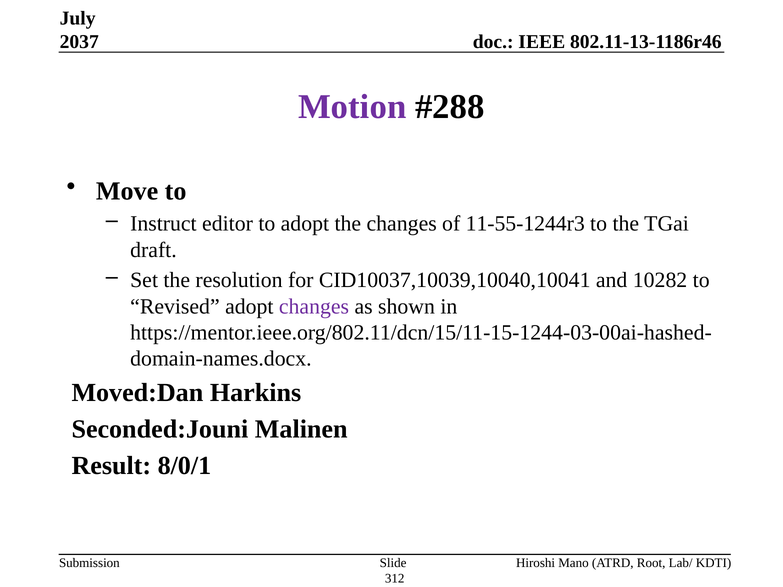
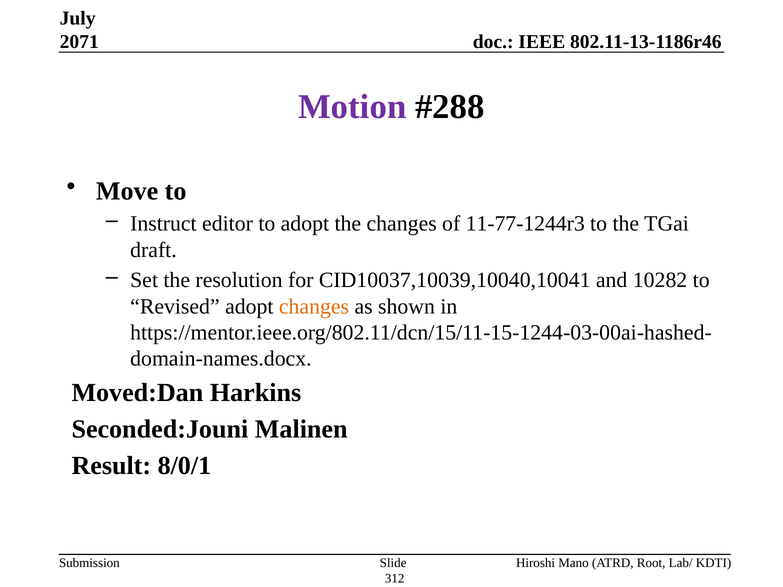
2037: 2037 -> 2071 (79, 42)
11-55-1244r3: 11-55-1244r3 -> 11-77-1244r3 (525, 224)
changes colour: purple -> orange (314, 307)
